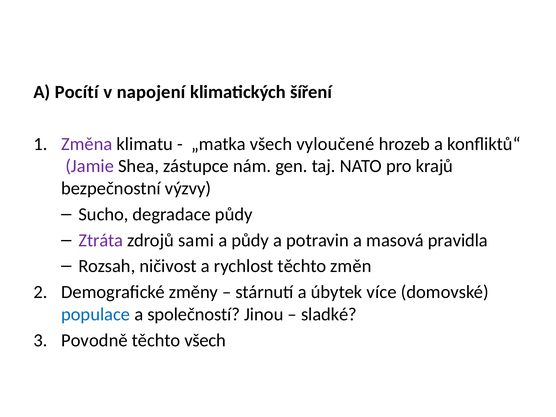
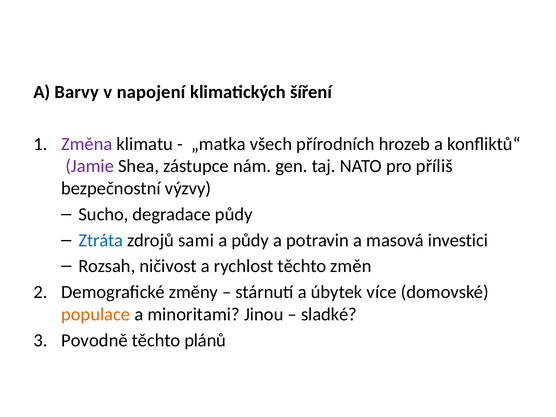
Pocítí: Pocítí -> Barvy (77, 92)
vyloučené: vyloučené -> přírodních (335, 144)
krajů: krajů -> příliš (434, 166)
Ztráta colour: purple -> blue (101, 240)
pravidla: pravidla -> investici (458, 240)
populace colour: blue -> orange (96, 314)
společností: společností -> minoritami (194, 314)
těchto všech: všech -> plánů (205, 340)
